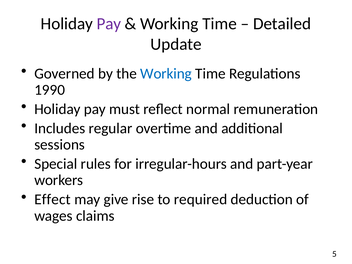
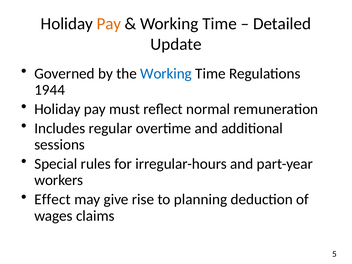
Pay colour: purple -> orange (109, 24)
1990: 1990 -> 1944 (50, 90)
required: required -> planning (201, 199)
